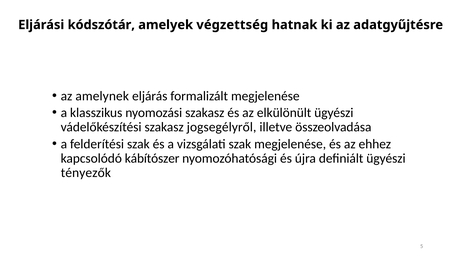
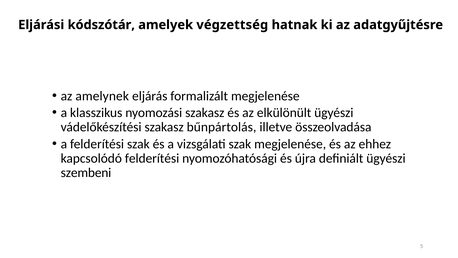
jogsegélyről: jogsegélyről -> bűnpártolás (222, 127)
kapcsolódó kábítószer: kábítószer -> felderítési (152, 158)
tényezők: tényezők -> szembeni (86, 173)
